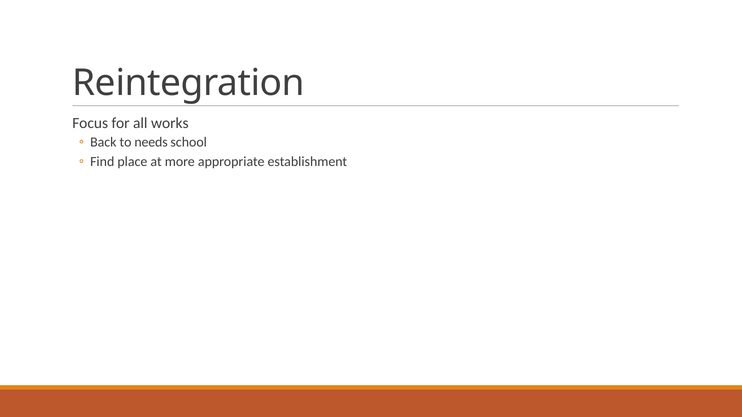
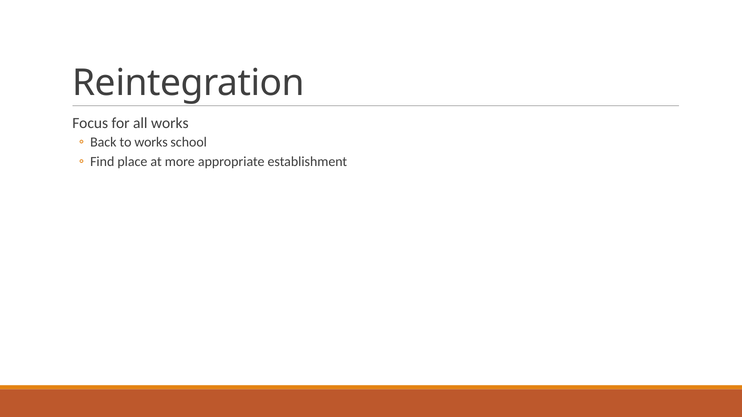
to needs: needs -> works (151, 142)
